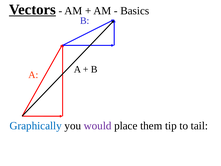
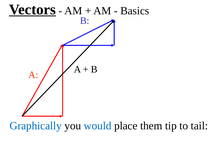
would colour: purple -> blue (98, 126)
